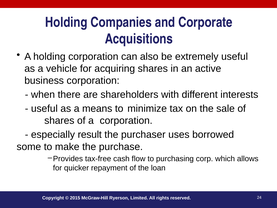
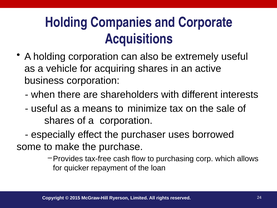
result: result -> effect (90, 135)
